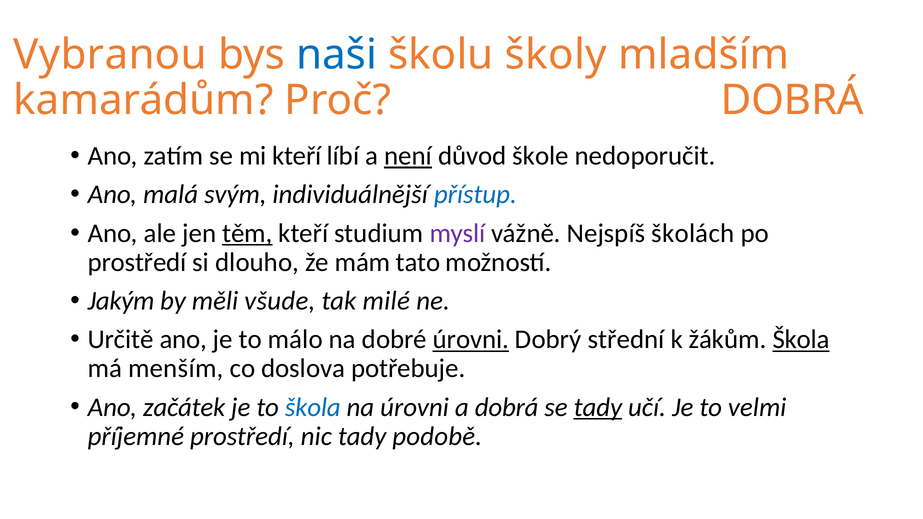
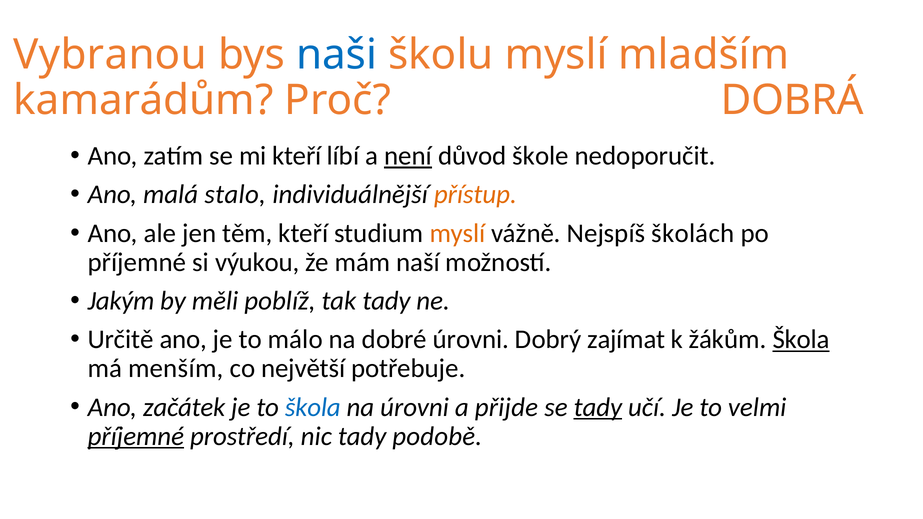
školu školy: školy -> myslí (556, 55)
svým: svým -> stalo (235, 195)
přístup colour: blue -> orange (475, 195)
těm underline: present -> none (247, 233)
myslí colour: purple -> orange (457, 233)
prostředí: prostředí -> příjemné (137, 262)
dlouho: dlouho -> výukou (257, 262)
tato: tato -> naší (418, 262)
všude: všude -> poblíž (280, 301)
tak milé: milé -> tady (386, 301)
úrovni underline: present -> none (471, 340)
střední: střední -> zajímat (626, 340)
doslova: doslova -> největší (303, 369)
a dobrá: dobrá -> přijde (506, 407)
příjemné underline: none -> present (136, 436)
